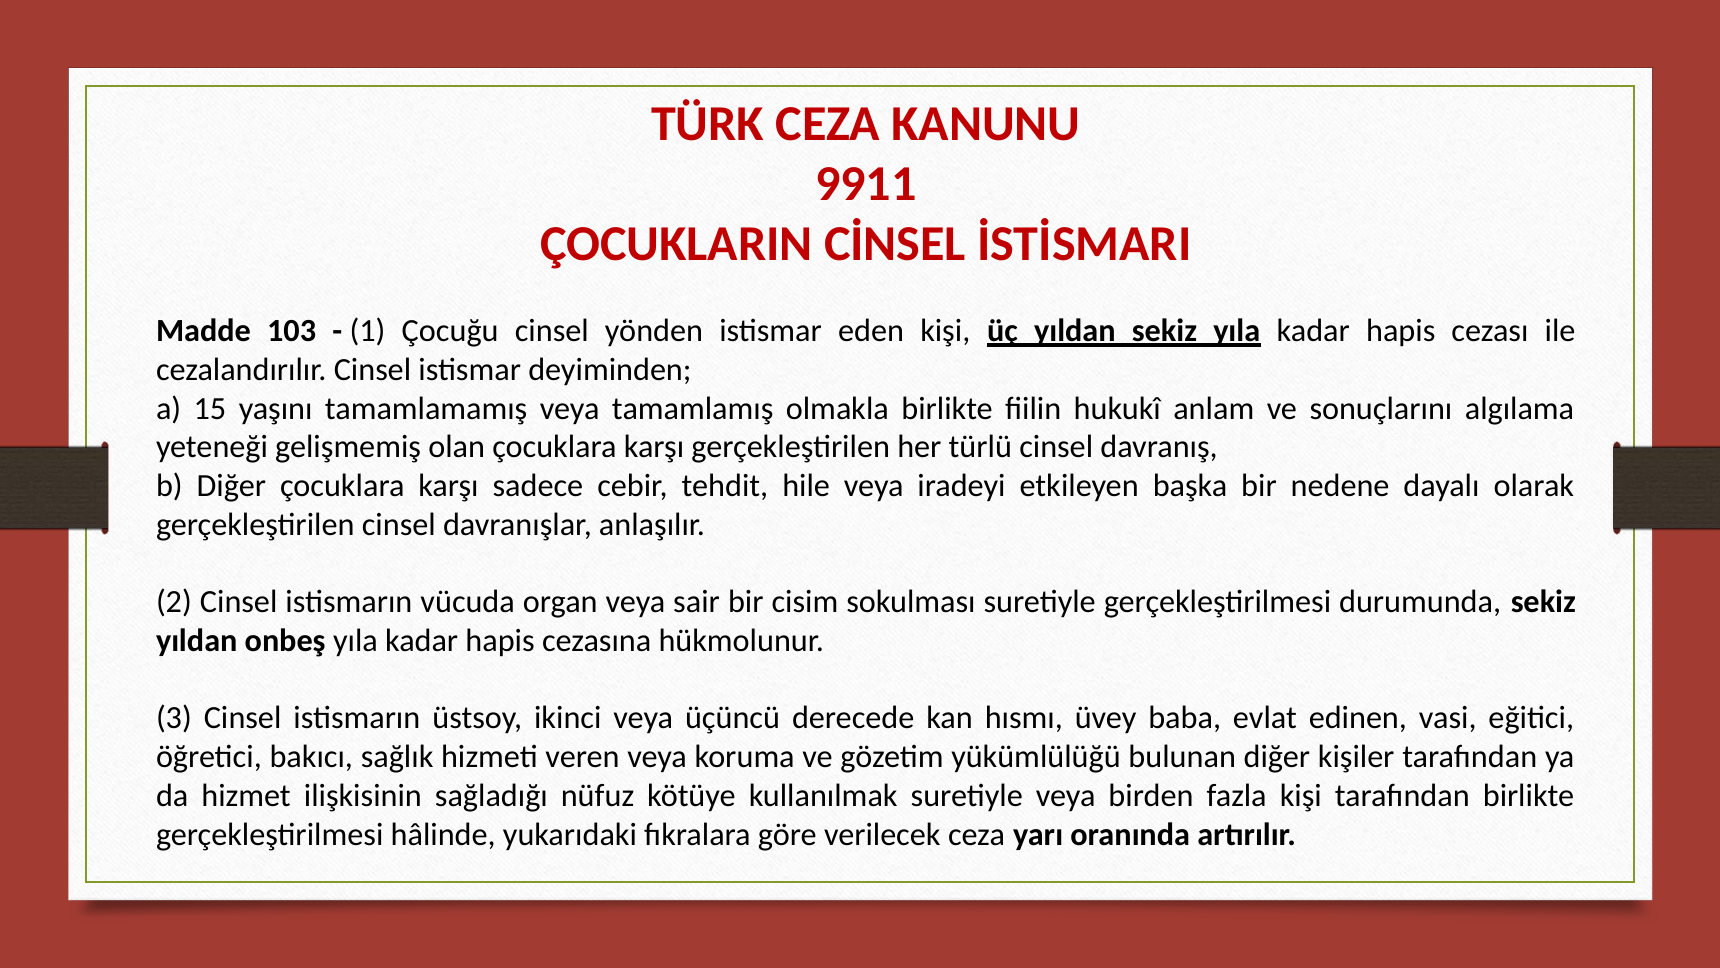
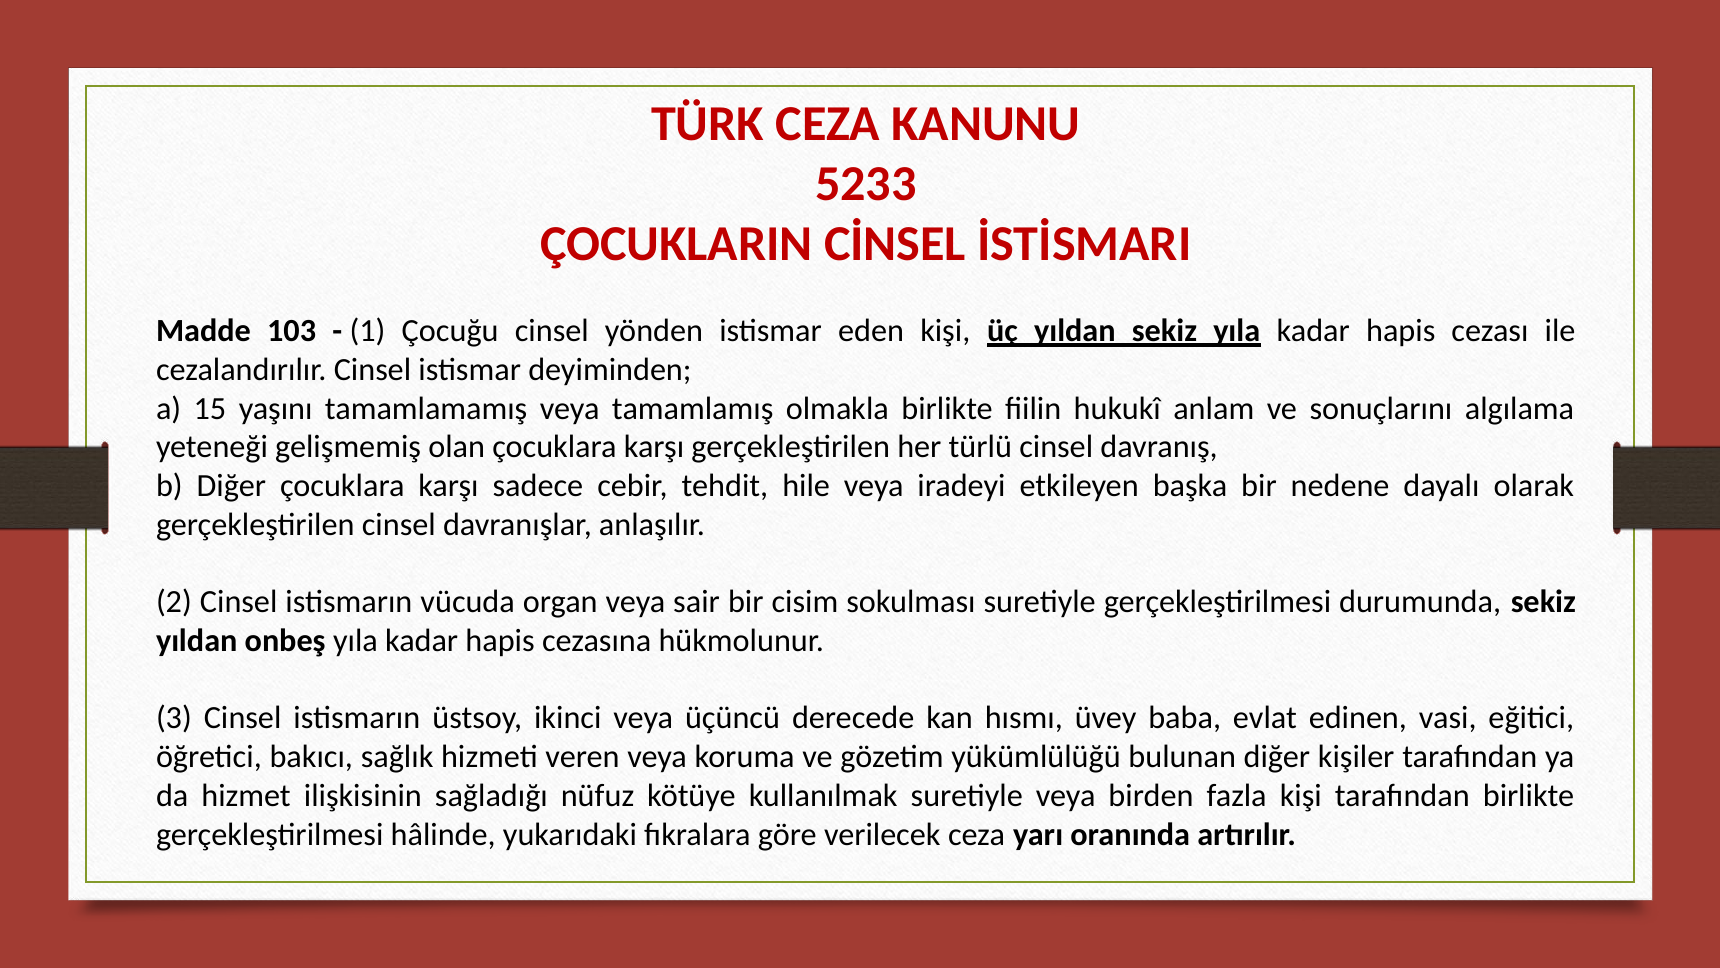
9911: 9911 -> 5233 (866, 184)
